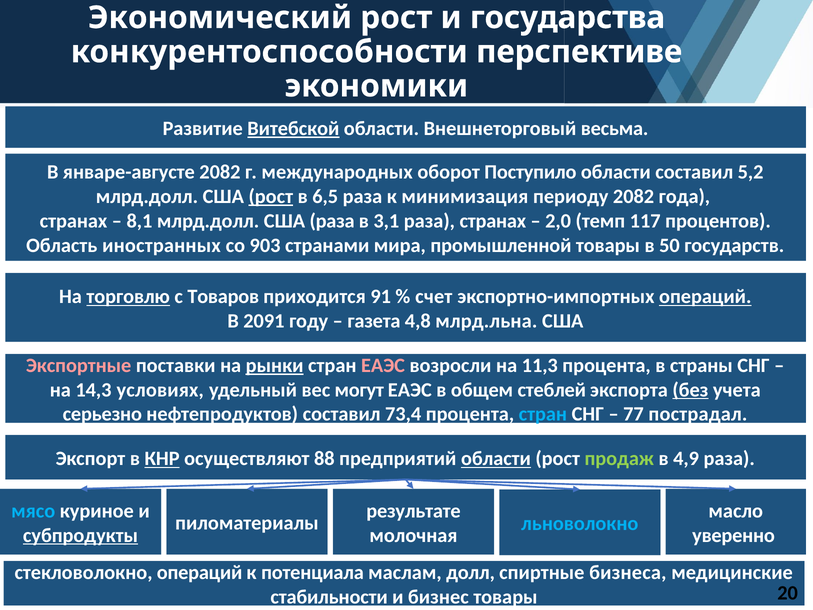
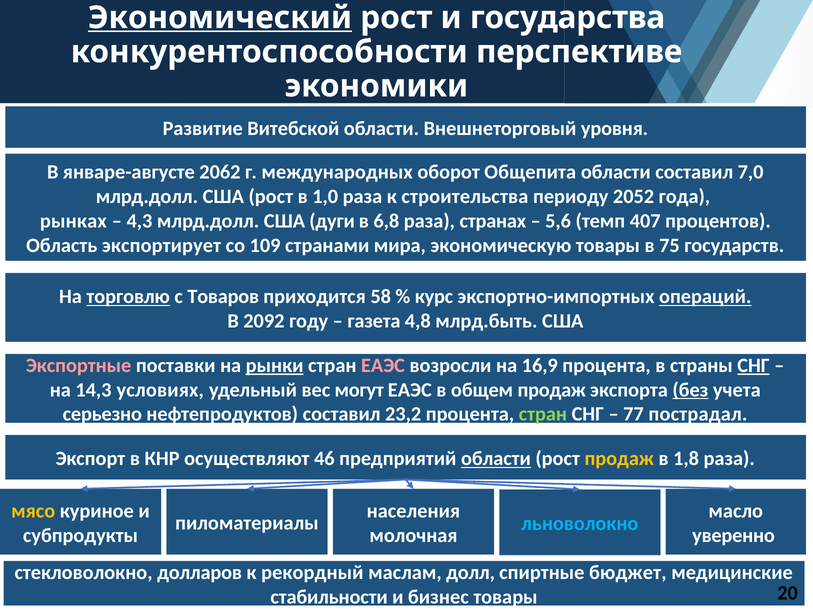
Экономический underline: none -> present (220, 18)
Витебской underline: present -> none (293, 128)
весьма: весьма -> уровня (615, 128)
январе-августе 2082: 2082 -> 2062 (220, 172)
Поступило: Поступило -> Общепита (530, 172)
5,2: 5,2 -> 7,0 (751, 172)
рост underline: present -> none (271, 196)
6,5: 6,5 -> 1,0 (325, 196)
минимизация: минимизация -> строительства (465, 196)
периоду 2082: 2082 -> 2052 (634, 196)
странах: странах -> рынках (73, 221)
8,1: 8,1 -> 4,3 (139, 221)
США раза: раза -> дуги (332, 221)
3,1: 3,1 -> 6,8 (386, 221)
2,0: 2,0 -> 5,6 (558, 221)
117: 117 -> 407 (645, 221)
иностранных: иностранных -> экспортирует (162, 245)
903: 903 -> 109 (265, 245)
промышленной: промышленной -> экономическую (501, 245)
50: 50 -> 75 (669, 245)
91: 91 -> 58 (381, 297)
счет: счет -> курс (434, 297)
2091: 2091 -> 2092 (264, 321)
млрд.льна: млрд.льна -> млрд.быть (486, 321)
11,3: 11,3 -> 16,9 (540, 365)
СНГ underline: none -> present (753, 365)
общем стеблей: стеблей -> продаж (552, 390)
73,4: 73,4 -> 23,2 (403, 414)
стран colour: light blue -> light green (543, 414)
КНР underline: present -> none (162, 458)
88: 88 -> 46 (324, 458)
продаж colour: light green -> yellow (619, 458)
4,9: 4,9 -> 1,8 (686, 458)
результате: результате -> населения (413, 511)
мясо colour: light blue -> yellow (33, 511)
субпродукты underline: present -> none (81, 535)
стекловолокно операций: операций -> долларов (200, 572)
потенциала: потенциала -> рекордный (312, 572)
бизнеса: бизнеса -> бюджет (628, 572)
